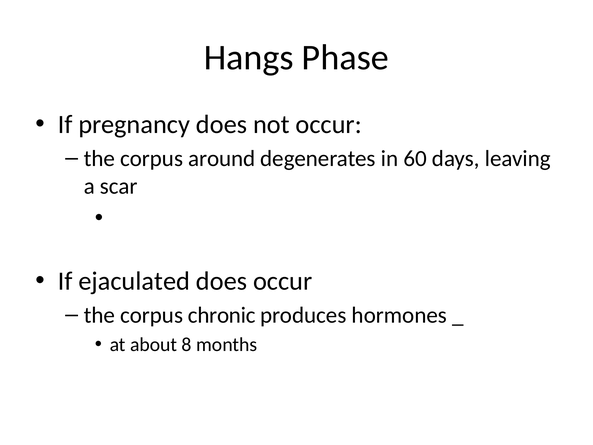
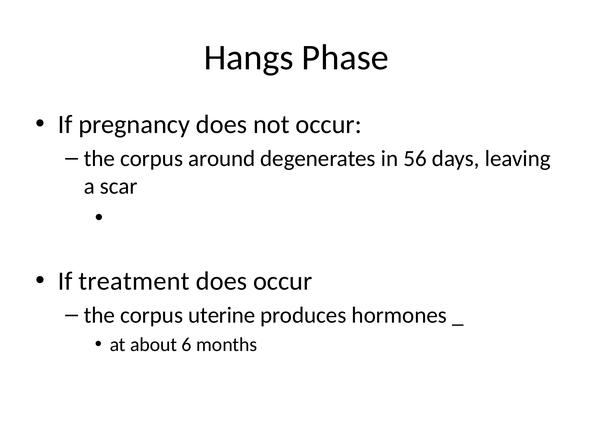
60: 60 -> 56 (415, 158)
ejaculated: ejaculated -> treatment (134, 281)
chronic: chronic -> uterine (222, 315)
8: 8 -> 6 (187, 345)
